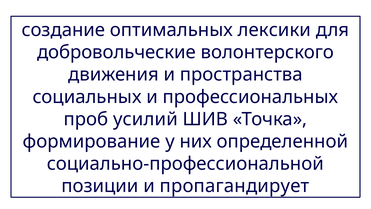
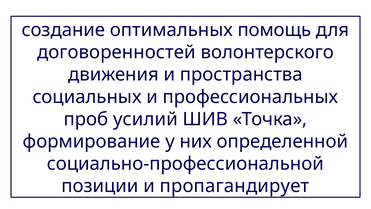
лексики: лексики -> помощь (274, 30)
добровольческие: добровольческие -> договоренностей (116, 52)
